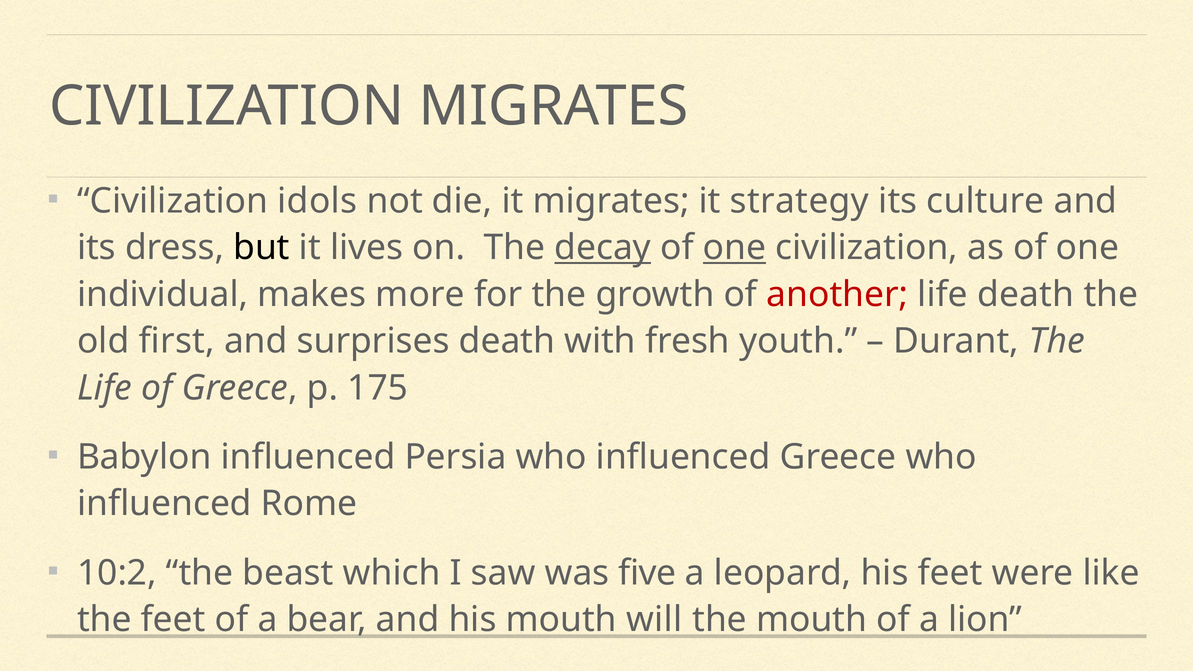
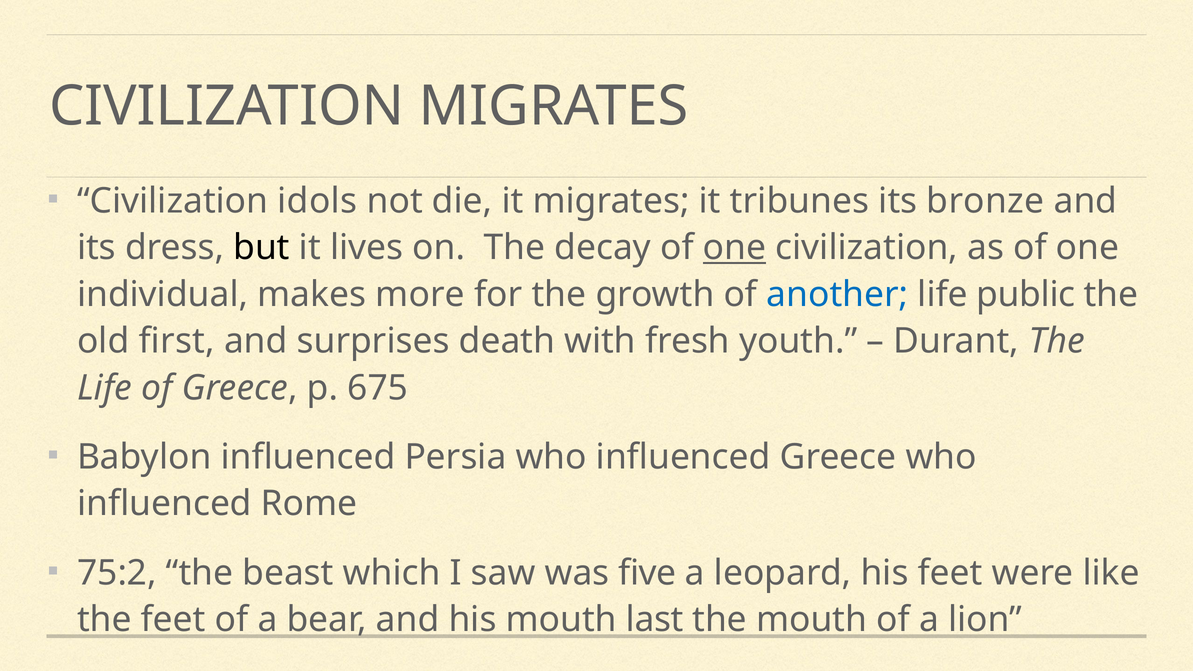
strategy: strategy -> tribunes (800, 201)
culture: culture -> bronze (985, 201)
decay underline: present -> none (603, 248)
another colour: red -> blue (837, 294)
life death: death -> public (1026, 294)
175: 175 -> 675 (378, 388)
10:2: 10:2 -> 75:2 (117, 573)
will: will -> last (655, 620)
